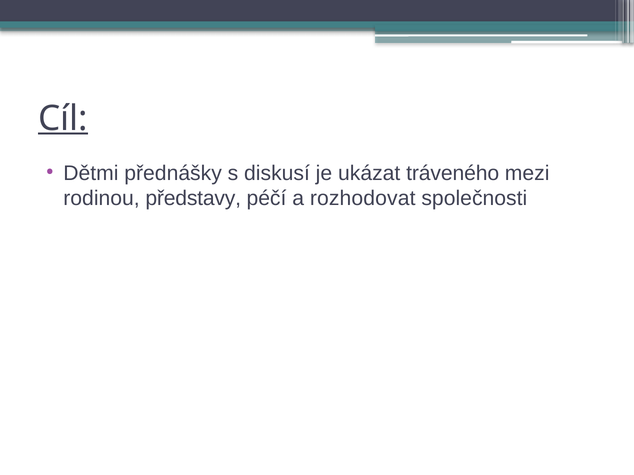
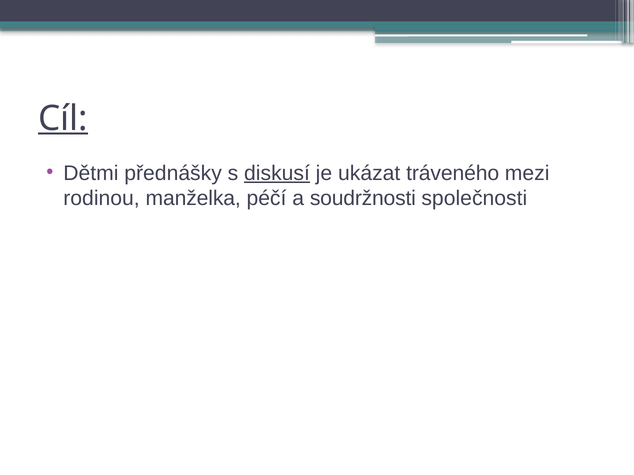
diskusí underline: none -> present (277, 173)
představy: představy -> manželka (193, 199)
rozhodovat: rozhodovat -> soudržnosti (363, 199)
